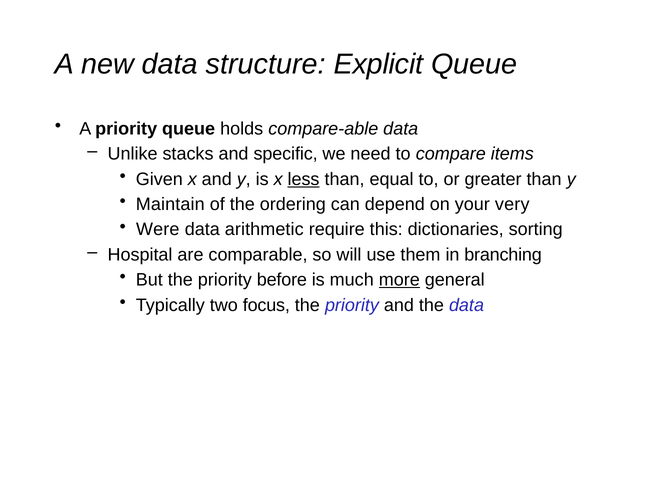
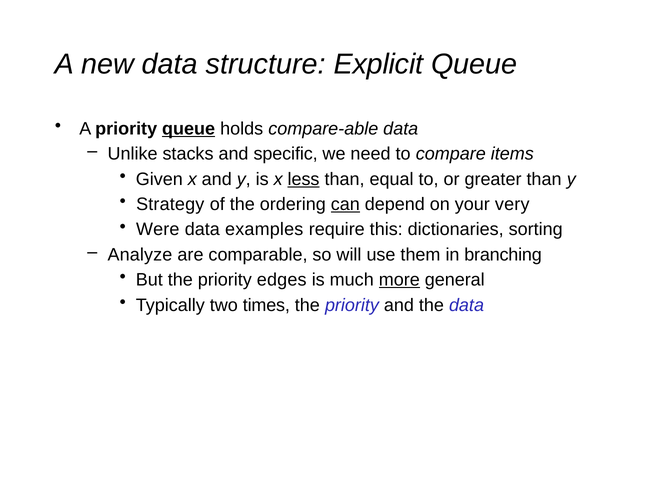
queue underline: none -> present (189, 129)
Maintain: Maintain -> Strategy (170, 204)
can underline: none -> present (345, 204)
arithmetic: arithmetic -> examples (264, 229)
Hospital: Hospital -> Analyze (140, 254)
before: before -> edges (282, 280)
focus: focus -> times (266, 305)
